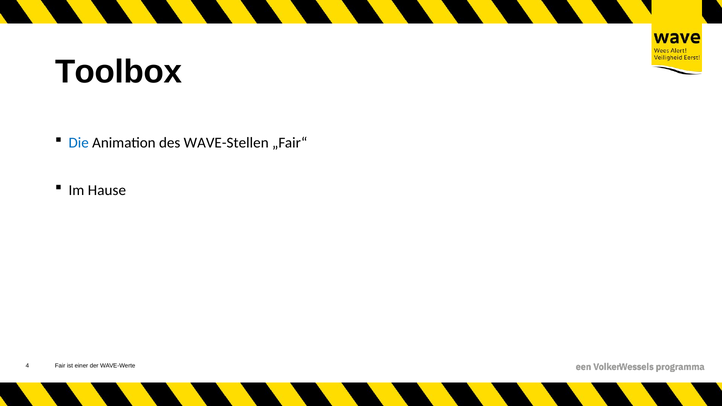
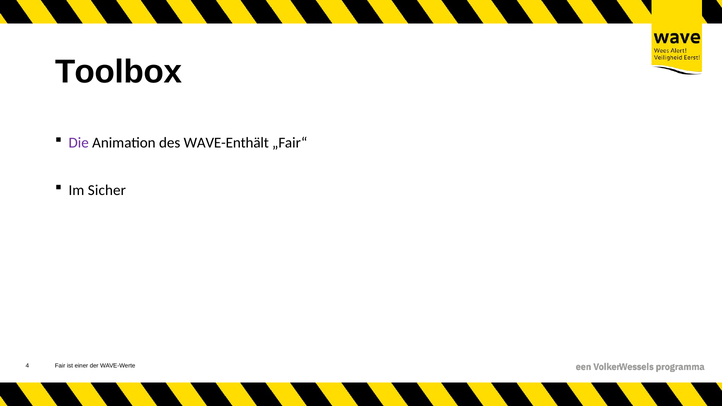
Die colour: blue -> purple (79, 143)
WAVE-Stellen: WAVE-Stellen -> WAVE-Enthält (226, 143)
Hause: Hause -> Sicher (107, 190)
